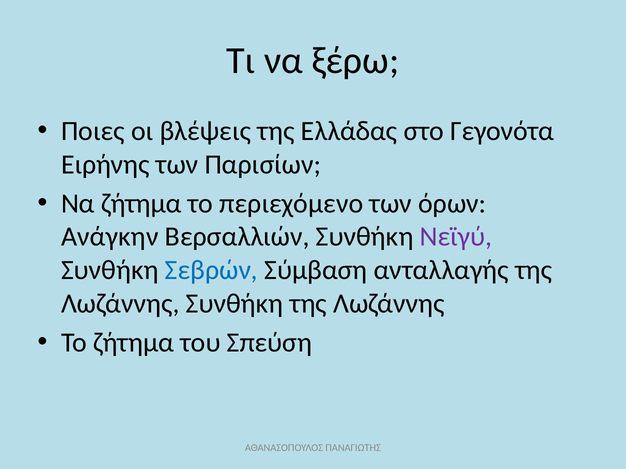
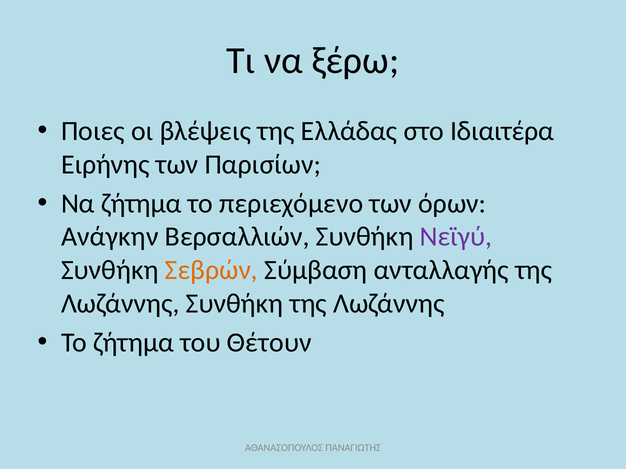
Γεγονότα: Γεγονότα -> Ιδιαιτέρα (502, 131)
Σεβρών colour: blue -> orange (211, 270)
Σπεύση: Σπεύση -> Θέτουν (269, 343)
